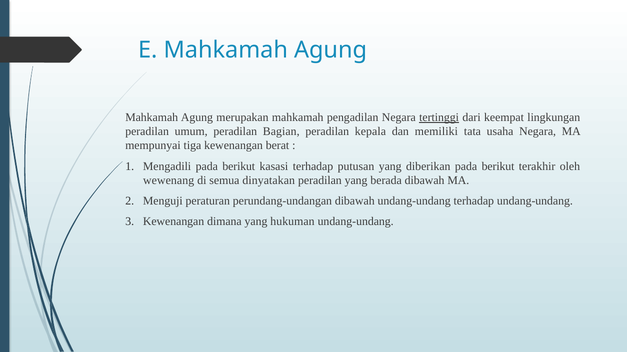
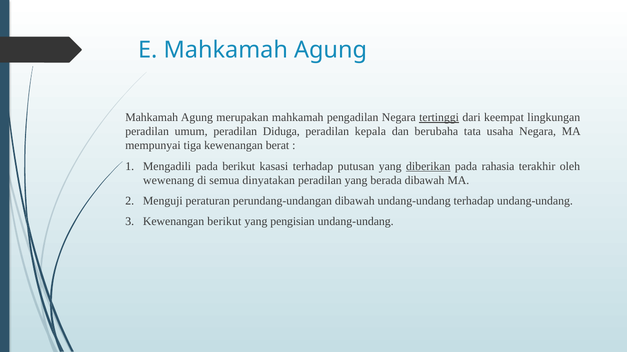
Bagian: Bagian -> Diduga (281, 132)
memiliki: memiliki -> berubaha (436, 132)
diberikan underline: none -> present (428, 166)
berikut: berikut -> rahasia (498, 166)
Kewenangan dimana: dimana -> berikut (224, 222)
hukuman: hukuman -> pengisian (293, 222)
